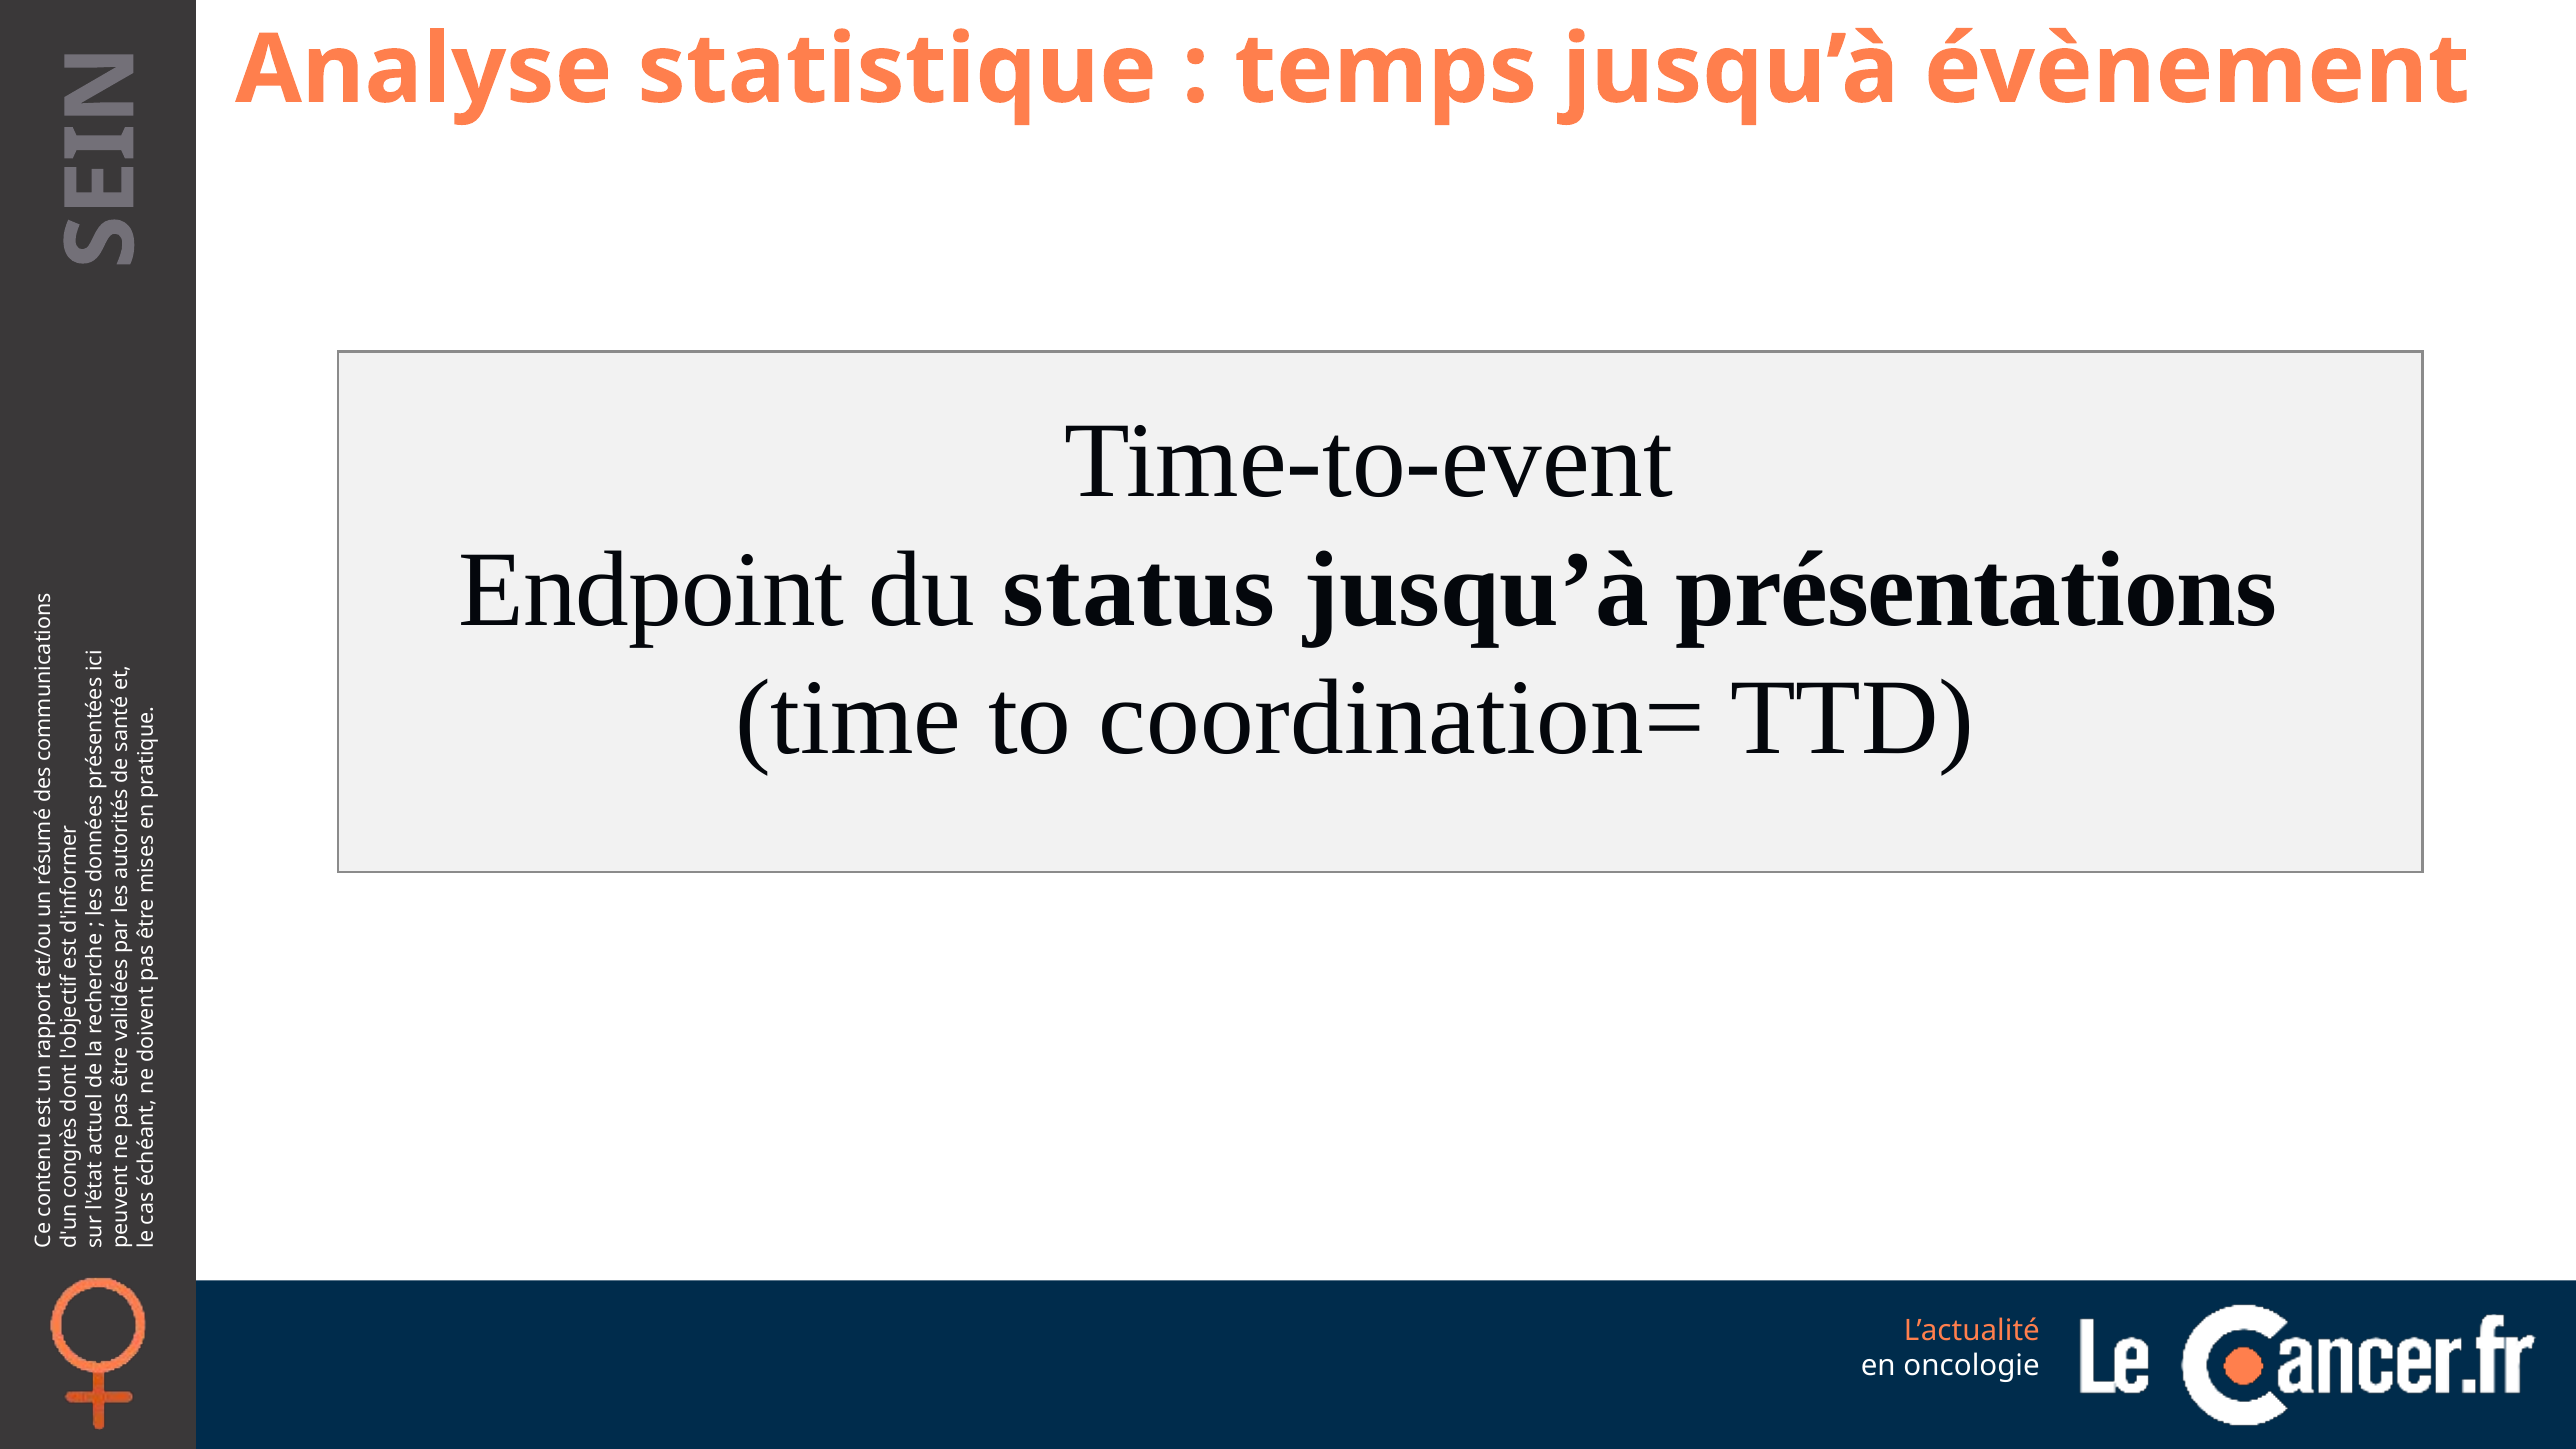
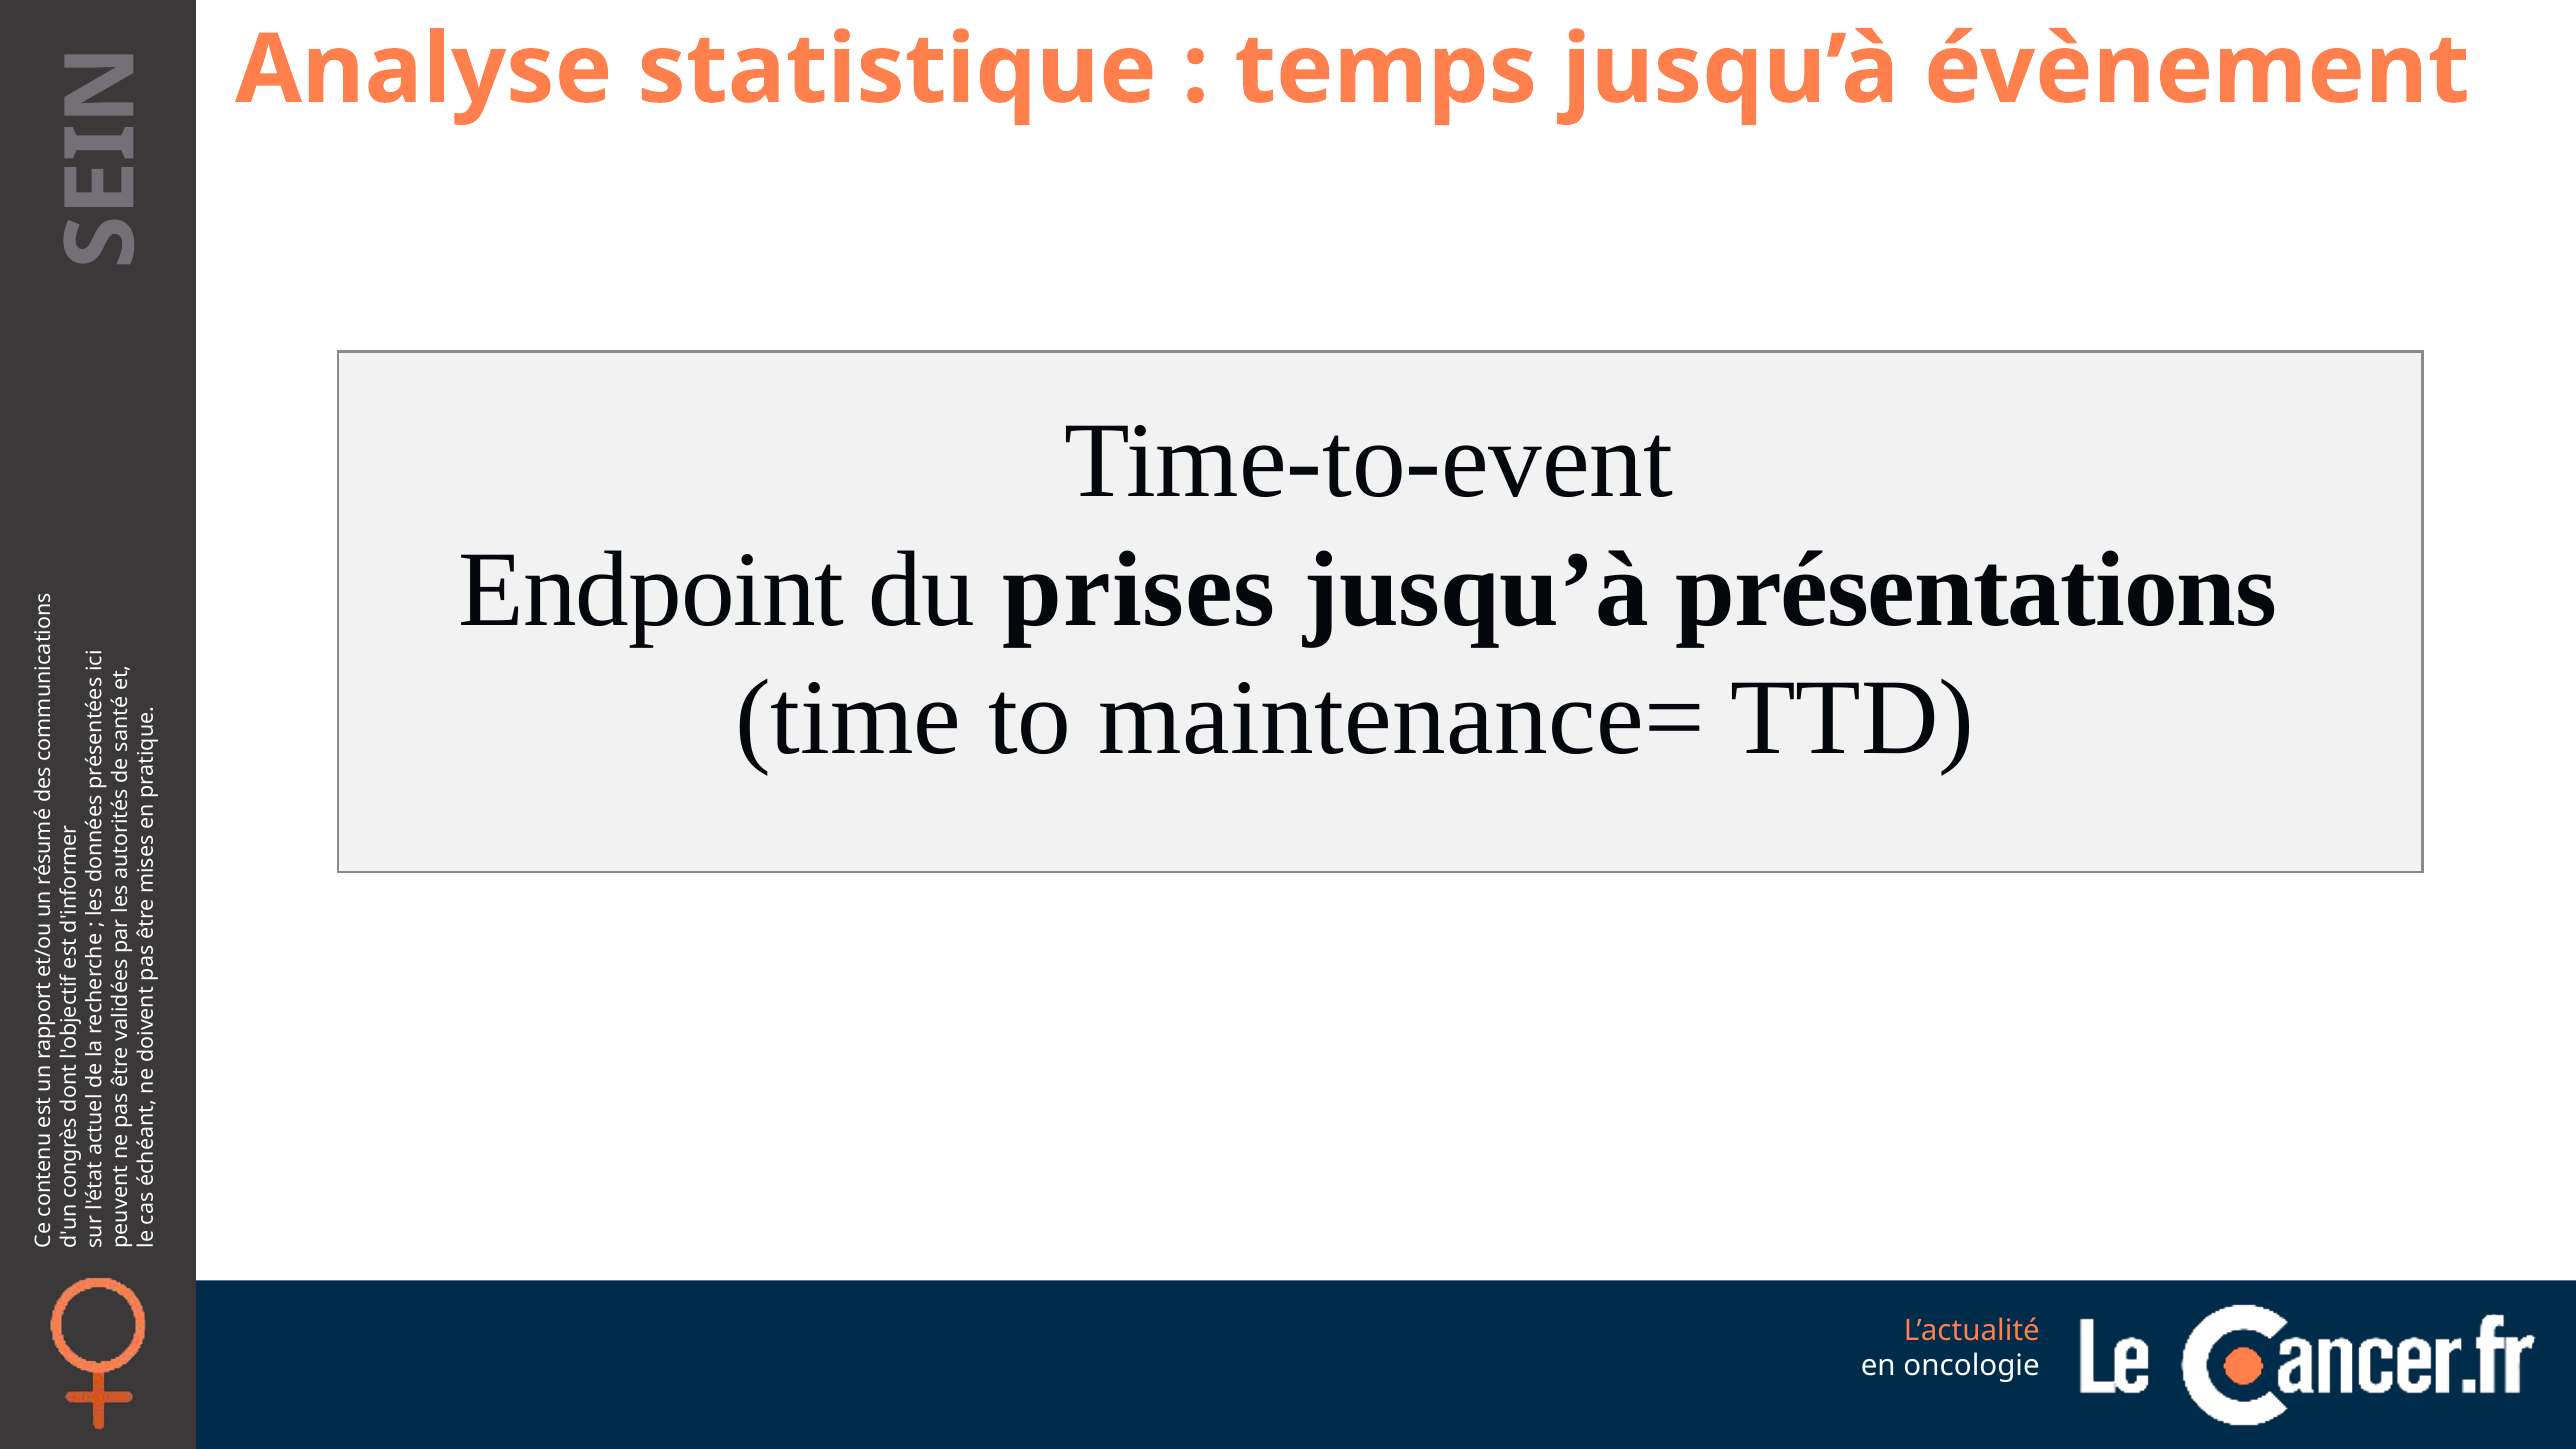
status: status -> prises (1139, 590)
coordination=: coordination= -> maintenance= (1402, 719)
